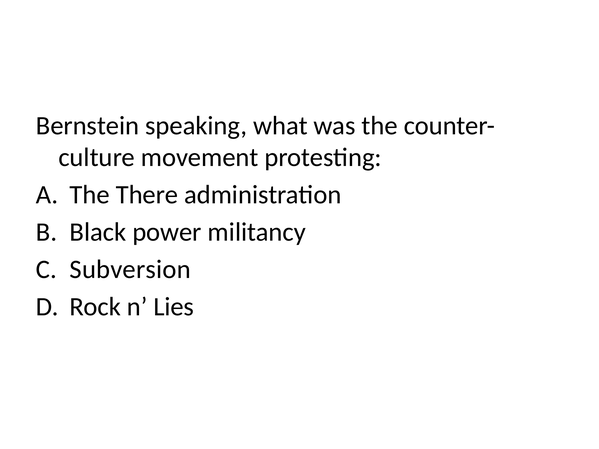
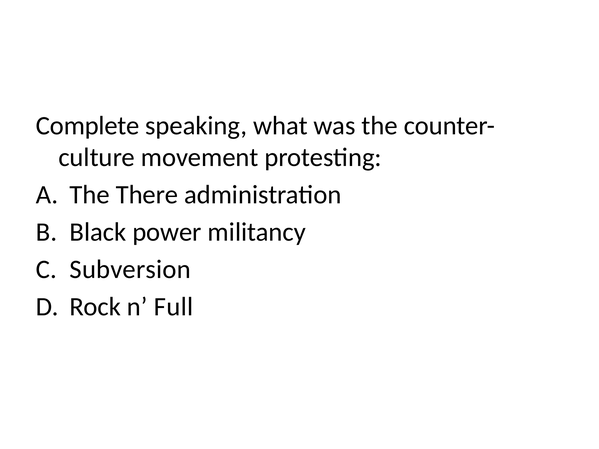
Bernstein: Bernstein -> Complete (88, 126)
Lies: Lies -> Full (174, 307)
